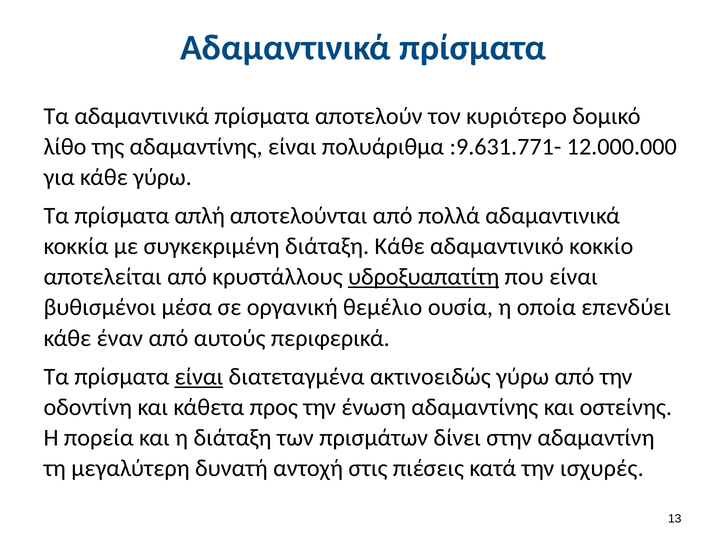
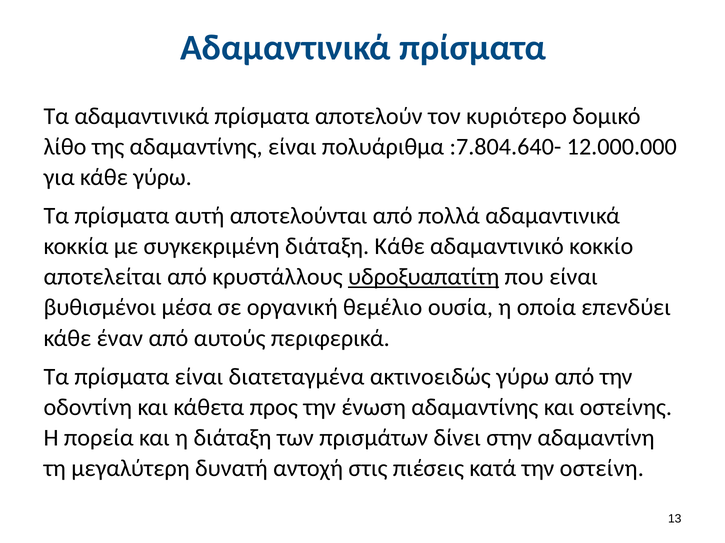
:9.631.771-: :9.631.771- -> :7.804.640- (505, 147)
απλή: απλή -> αυτή (199, 216)
είναι underline: present -> none (199, 377)
ισχυρές: ισχυρές -> οστείνη (602, 469)
